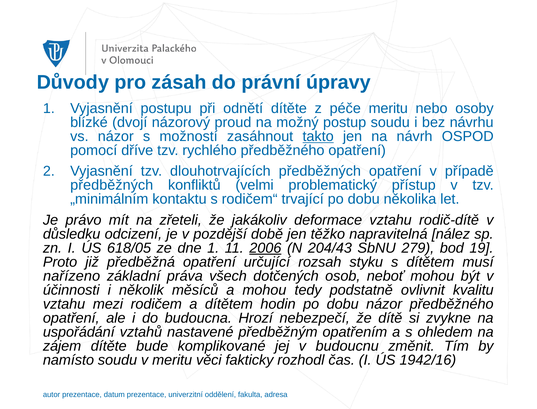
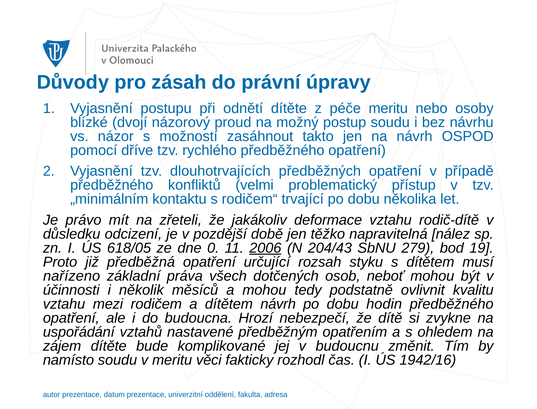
takto underline: present -> none (318, 136)
předběžných: předběžných -> předběžného (112, 185)
dne 1: 1 -> 0 (213, 247)
dítětem hodin: hodin -> návrh (278, 303)
dobu názor: názor -> hodin (384, 303)
